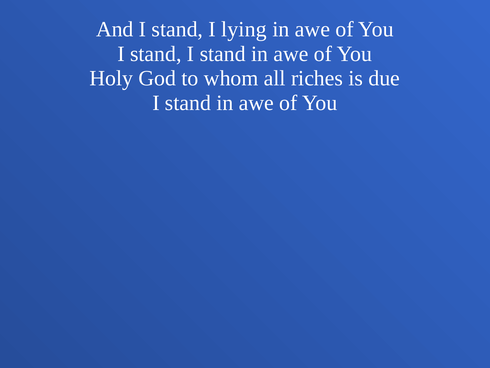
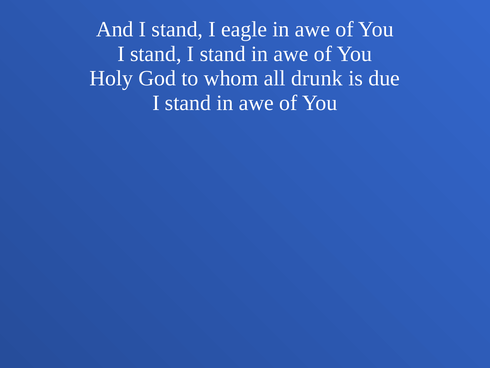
lying: lying -> eagle (244, 29)
riches: riches -> drunk (317, 78)
